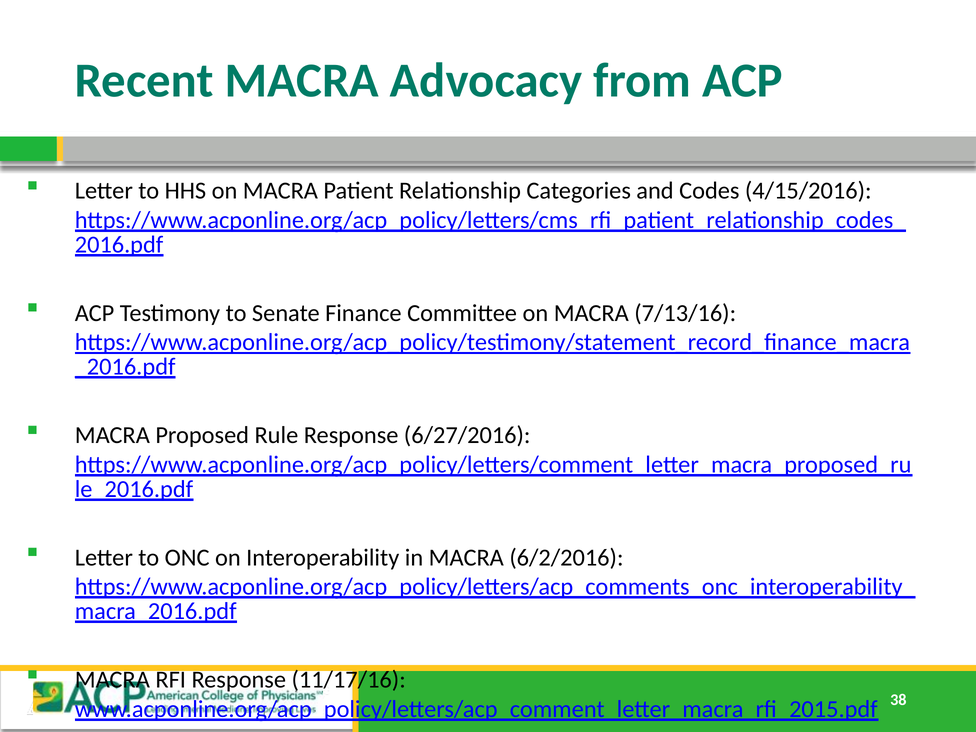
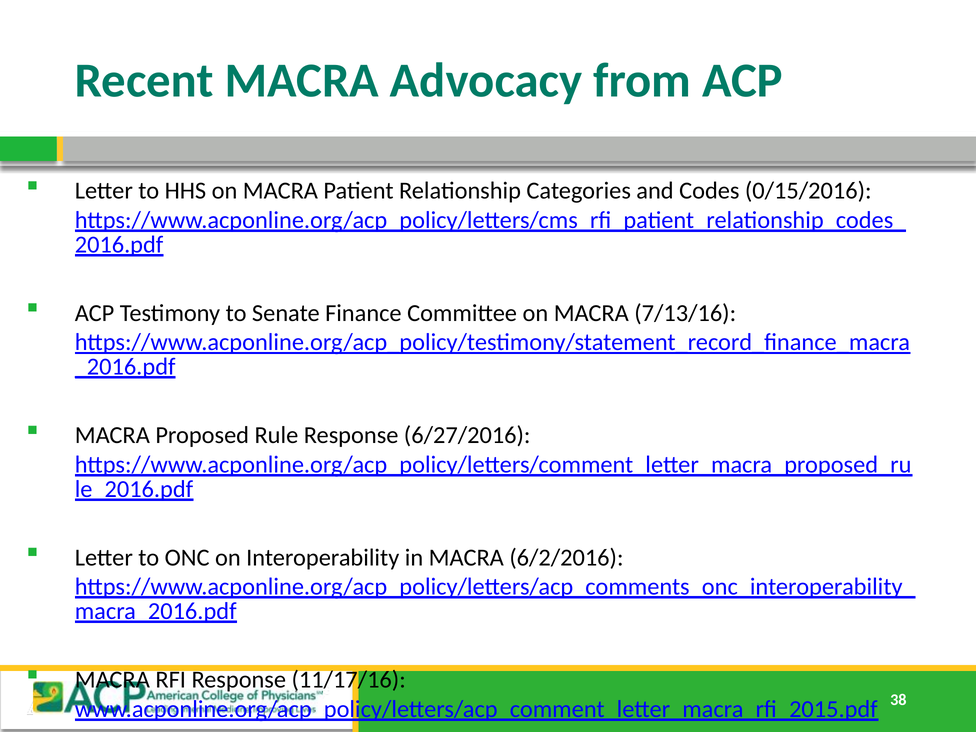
4/15/2016: 4/15/2016 -> 0/15/2016 (808, 191)
